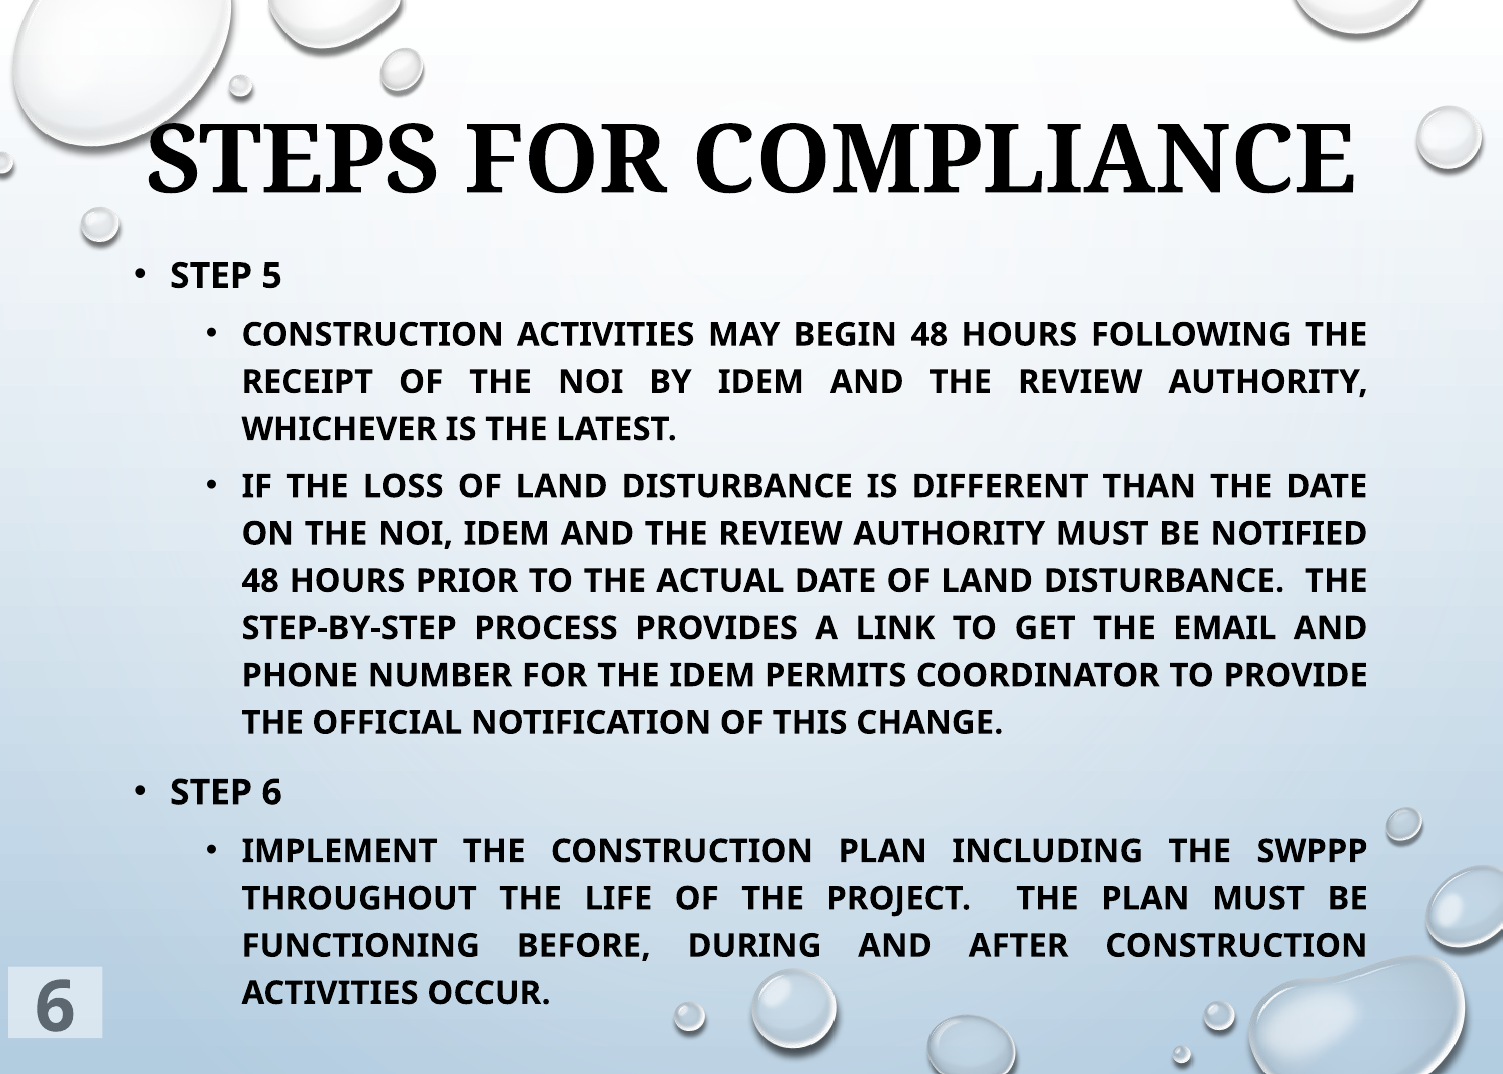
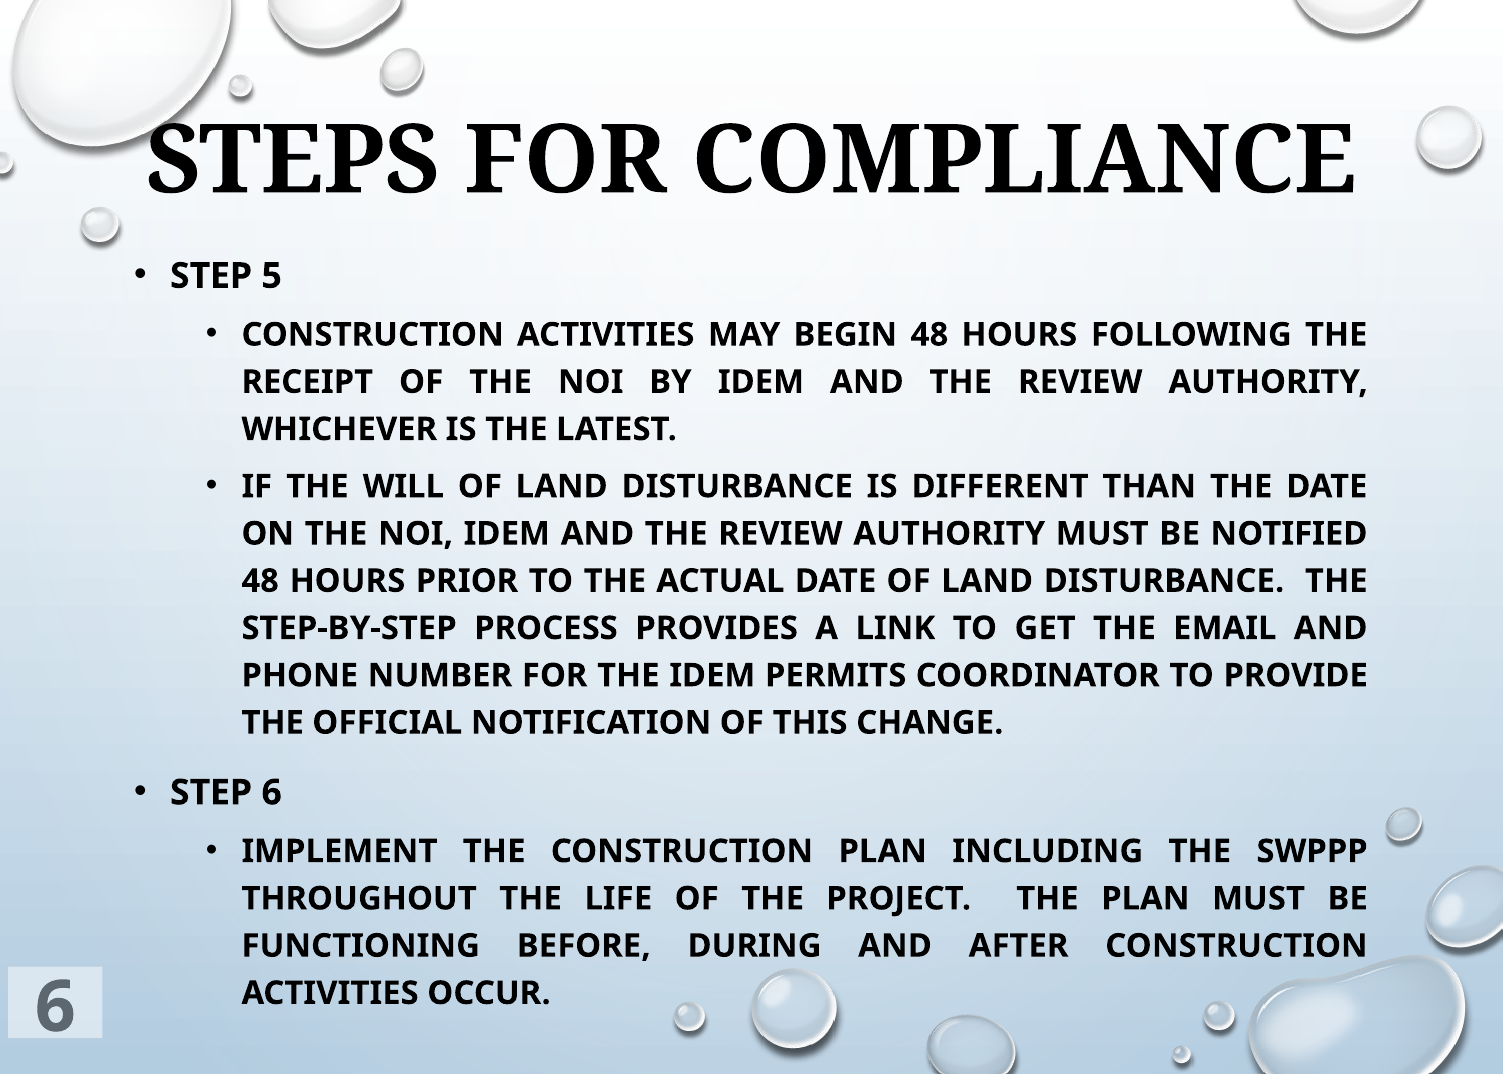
LOSS: LOSS -> WILL (403, 486)
